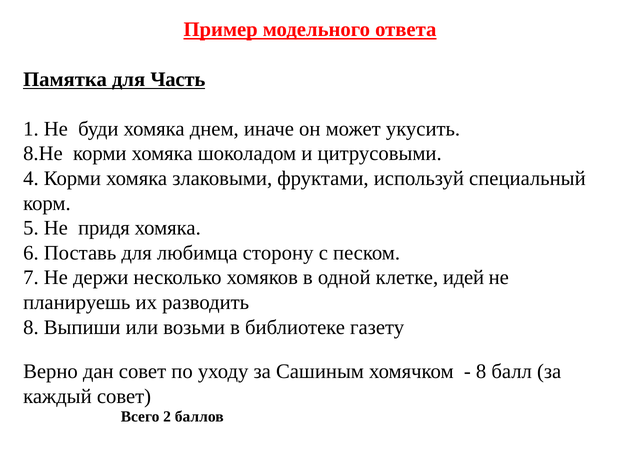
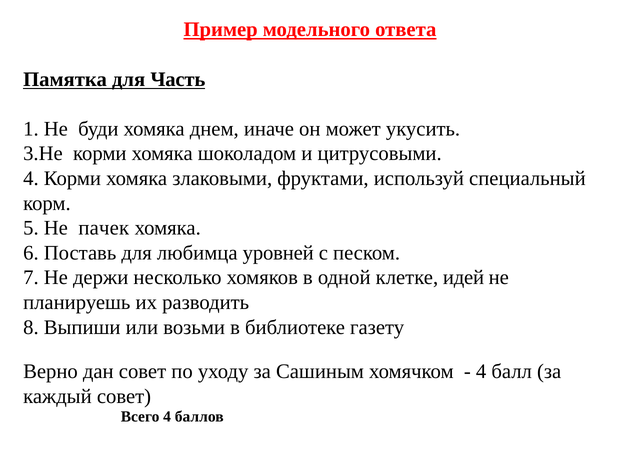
8.Не: 8.Не -> 3.Не (43, 154)
придя: придя -> пачек (104, 228)
сторону: сторону -> уровней (278, 253)
8: 8 -> 4 (481, 371)
Всего 2: 2 -> 4 (167, 417)
